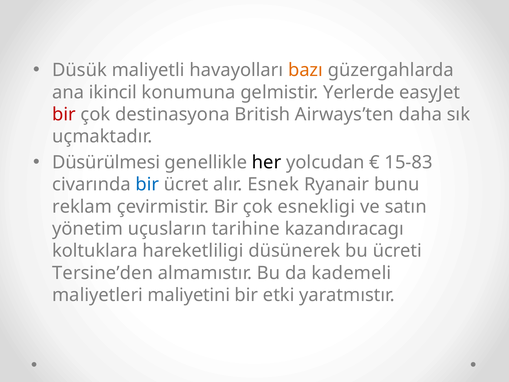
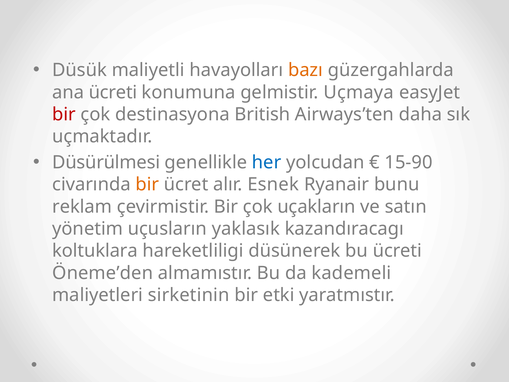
ana ikincil: ikincil -> ücreti (113, 92)
Yerlerde: Yerlerde -> Uçmaya (359, 92)
her colour: black -> blue (267, 162)
15-83: 15-83 -> 15-90 (409, 162)
bir colour: blue -> orange (147, 184)
esnekligi: esnekligi -> uçakların (317, 206)
tarihine: tarihine -> yaklasık (246, 229)
Tersine’den: Tersine’den -> Öneme’den (103, 273)
maliyetini: maliyetini -> sirketinin (189, 295)
